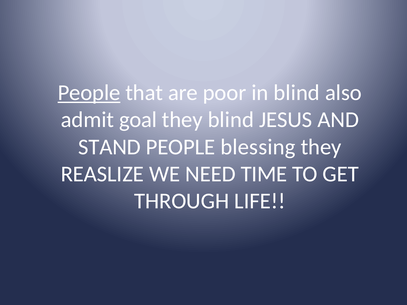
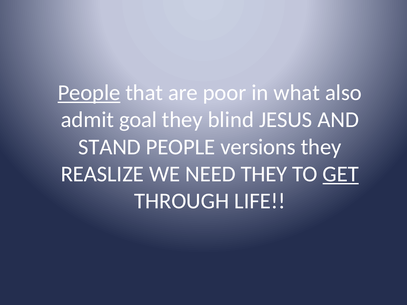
in blind: blind -> what (297, 93)
blessing: blessing -> versions (258, 147)
NEED TIME: TIME -> THEY (264, 174)
GET underline: none -> present (341, 174)
